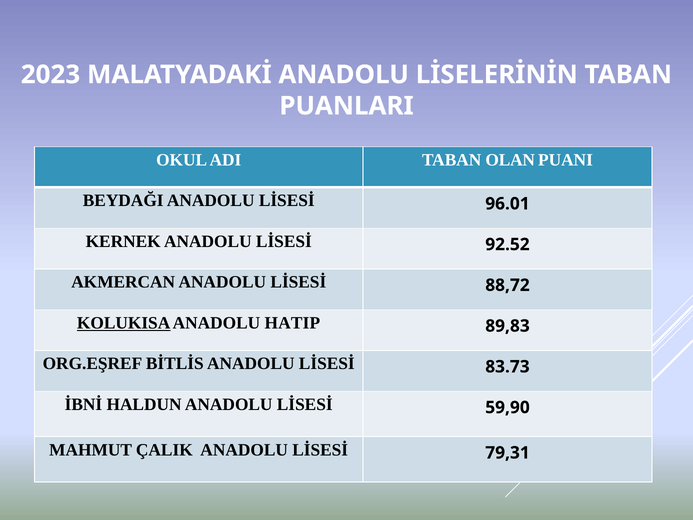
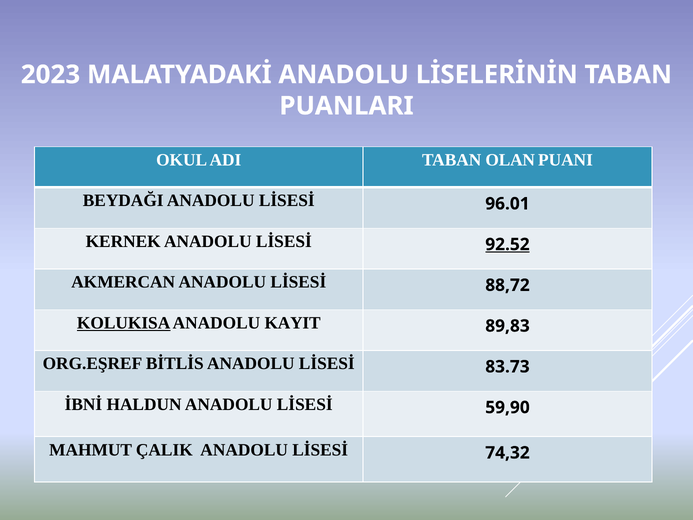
92.52 underline: none -> present (507, 244)
HATIP: HATIP -> KAYIT (293, 323)
79,31: 79,31 -> 74,32 (508, 453)
